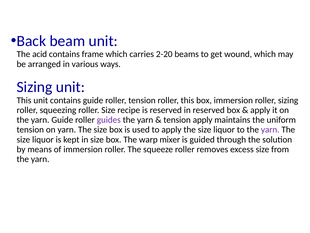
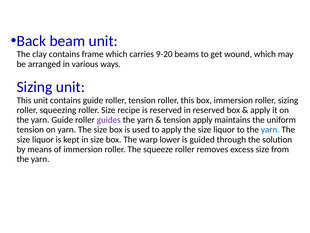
acid: acid -> clay (40, 54)
2-20: 2-20 -> 9-20 (164, 54)
yarn colour: purple -> blue (270, 129)
mixer: mixer -> lower (170, 139)
